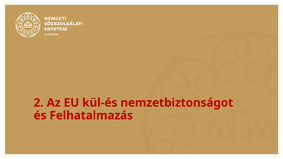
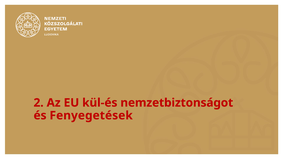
Felhatalmazás: Felhatalmazás -> Fenyegetések (91, 116)
